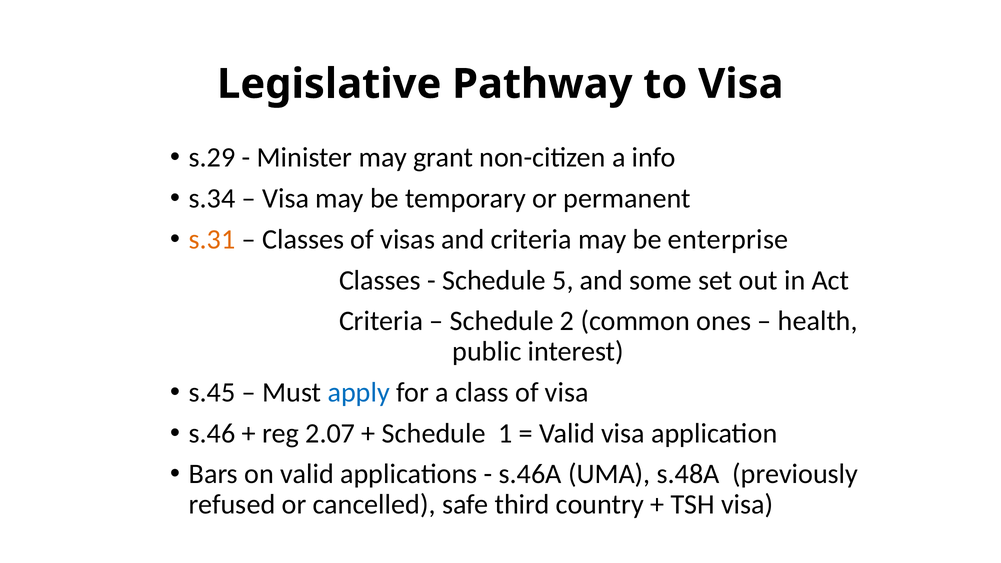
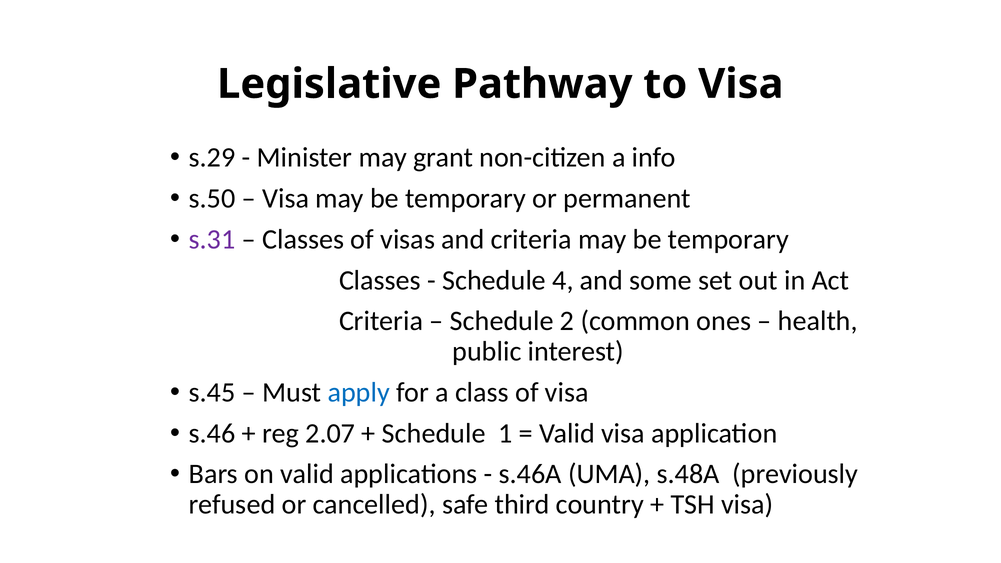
s.34: s.34 -> s.50 (212, 198)
s.31 colour: orange -> purple (212, 239)
criteria may be enterprise: enterprise -> temporary (728, 239)
5: 5 -> 4 (563, 280)
